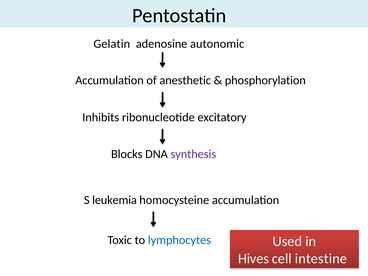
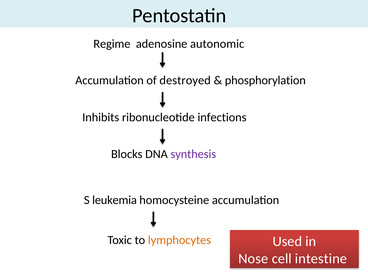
Gelatin: Gelatin -> Regime (112, 44)
anesthetic: anesthetic -> destroyed (185, 80)
excitatory: excitatory -> infections (222, 117)
lymphocytes colour: blue -> orange (179, 240)
Hives: Hives -> Nose (253, 259)
